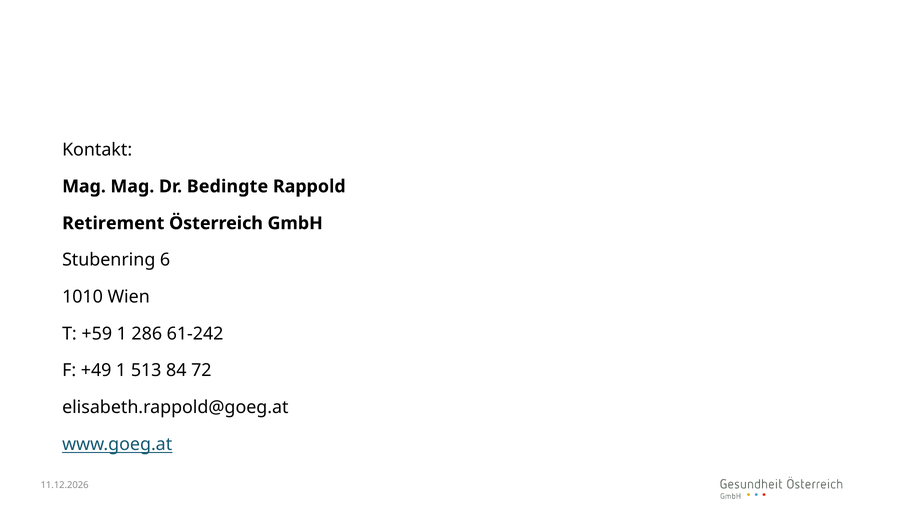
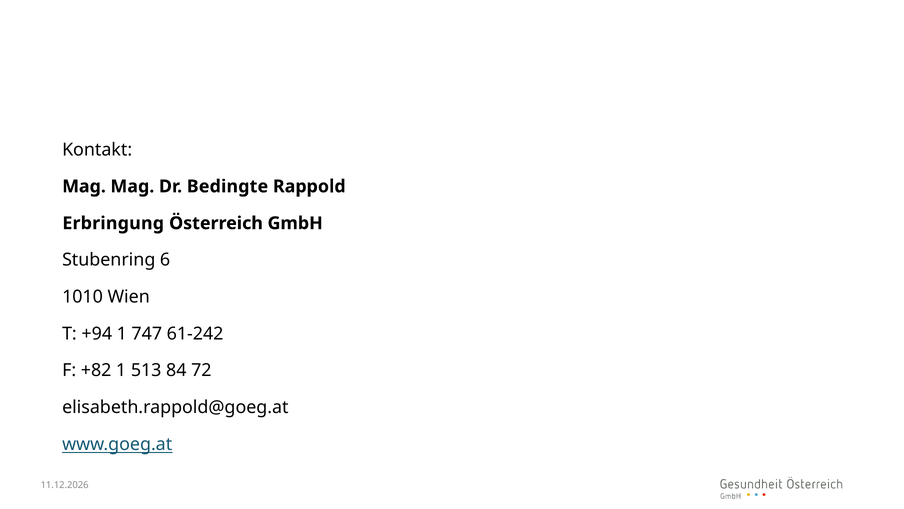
Retirement: Retirement -> Erbringung (113, 223)
+59: +59 -> +94 (97, 333)
286: 286 -> 747 (147, 333)
+49: +49 -> +82 (96, 370)
